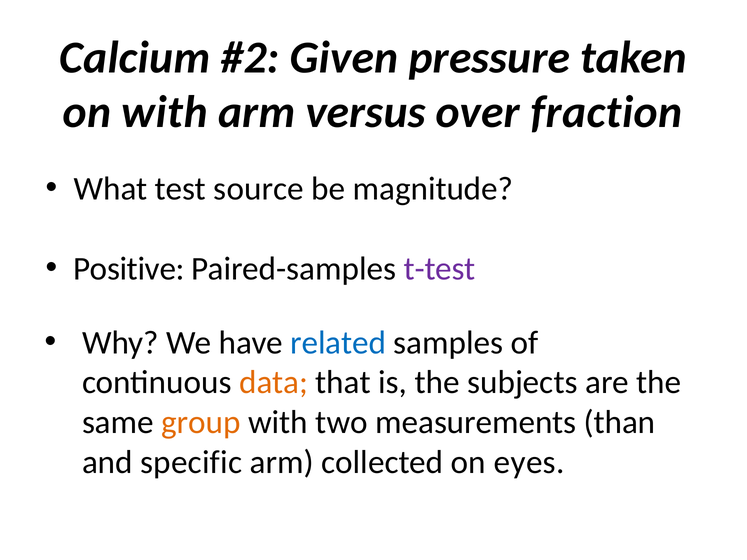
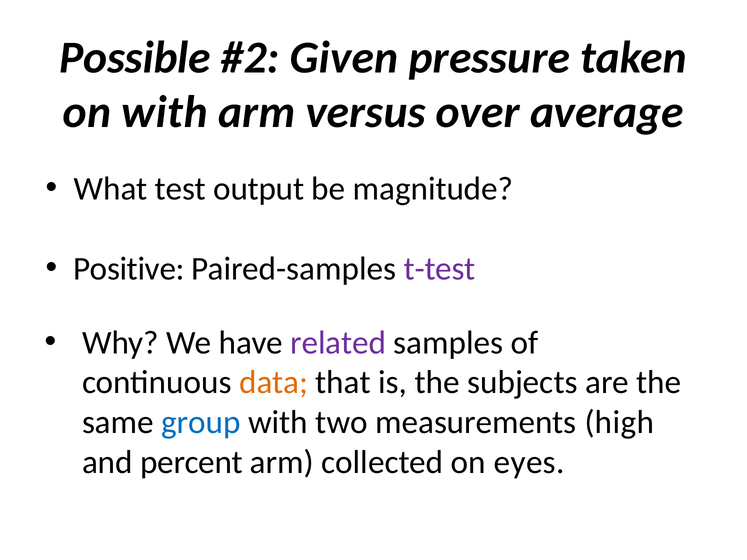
Calcium: Calcium -> Possible (135, 58)
fraction: fraction -> average (607, 112)
source: source -> output (259, 189)
related colour: blue -> purple (338, 343)
group colour: orange -> blue (201, 422)
than: than -> high (619, 422)
specific: specific -> percent (192, 462)
